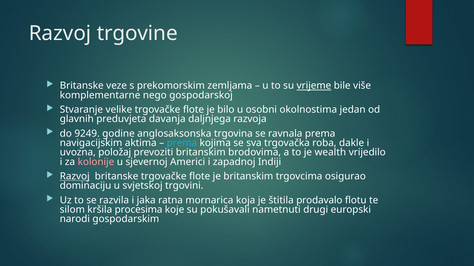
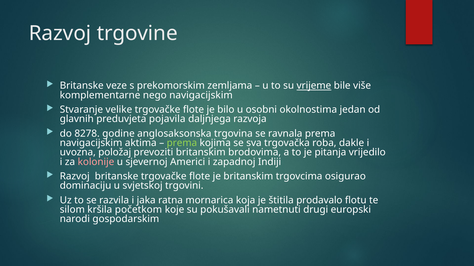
nego gospodarskoj: gospodarskoj -> navigacijskim (201, 95)
davanja: davanja -> pojavila (167, 119)
9249: 9249 -> 8278 (87, 134)
prema colour: light blue -> light green (182, 143)
wealth: wealth -> pitanja (330, 153)
Razvoj underline: present -> none (75, 177)
procesima: procesima -> početkom (138, 210)
